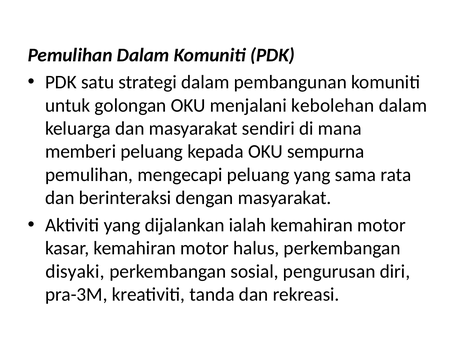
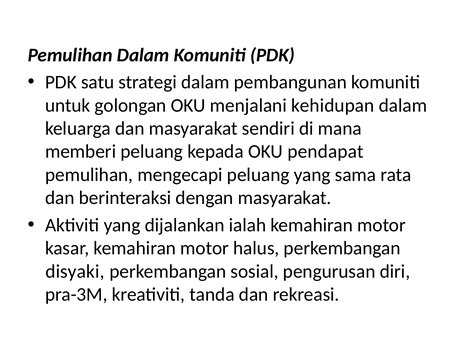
kebolehan: kebolehan -> kehidupan (333, 105)
sempurna: sempurna -> pendapat (325, 151)
